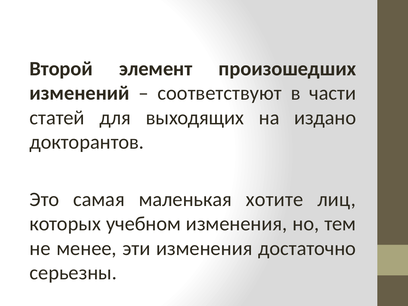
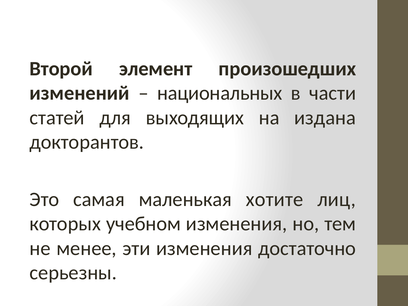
соответствуют: соответствуют -> национальных (220, 93)
издано: издано -> издана (325, 118)
